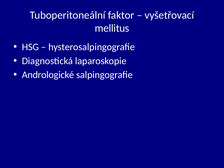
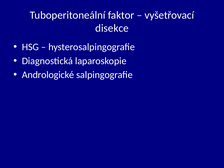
mellitus: mellitus -> disekce (112, 28)
